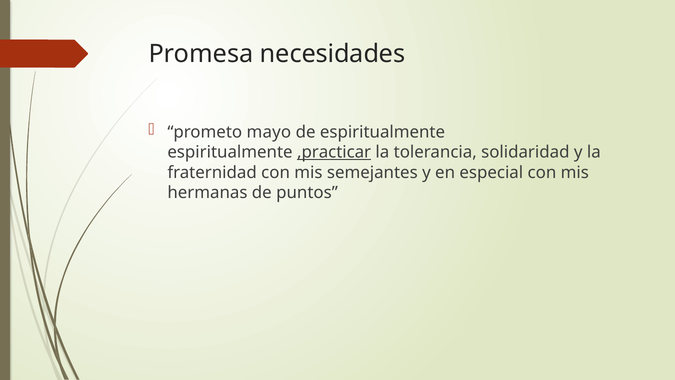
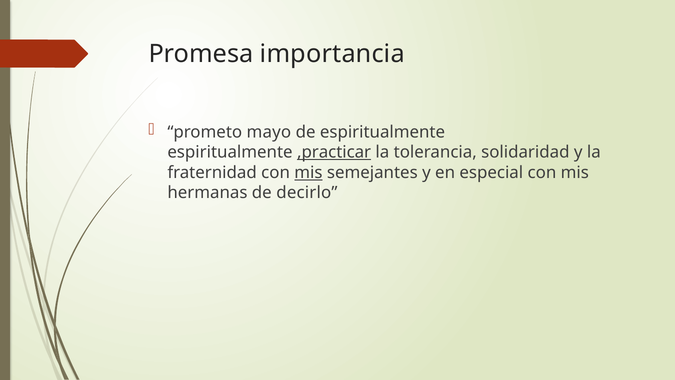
necesidades: necesidades -> importancia (332, 54)
mis underline: none -> present (308, 172)
puntos: puntos -> decirlo (307, 193)
